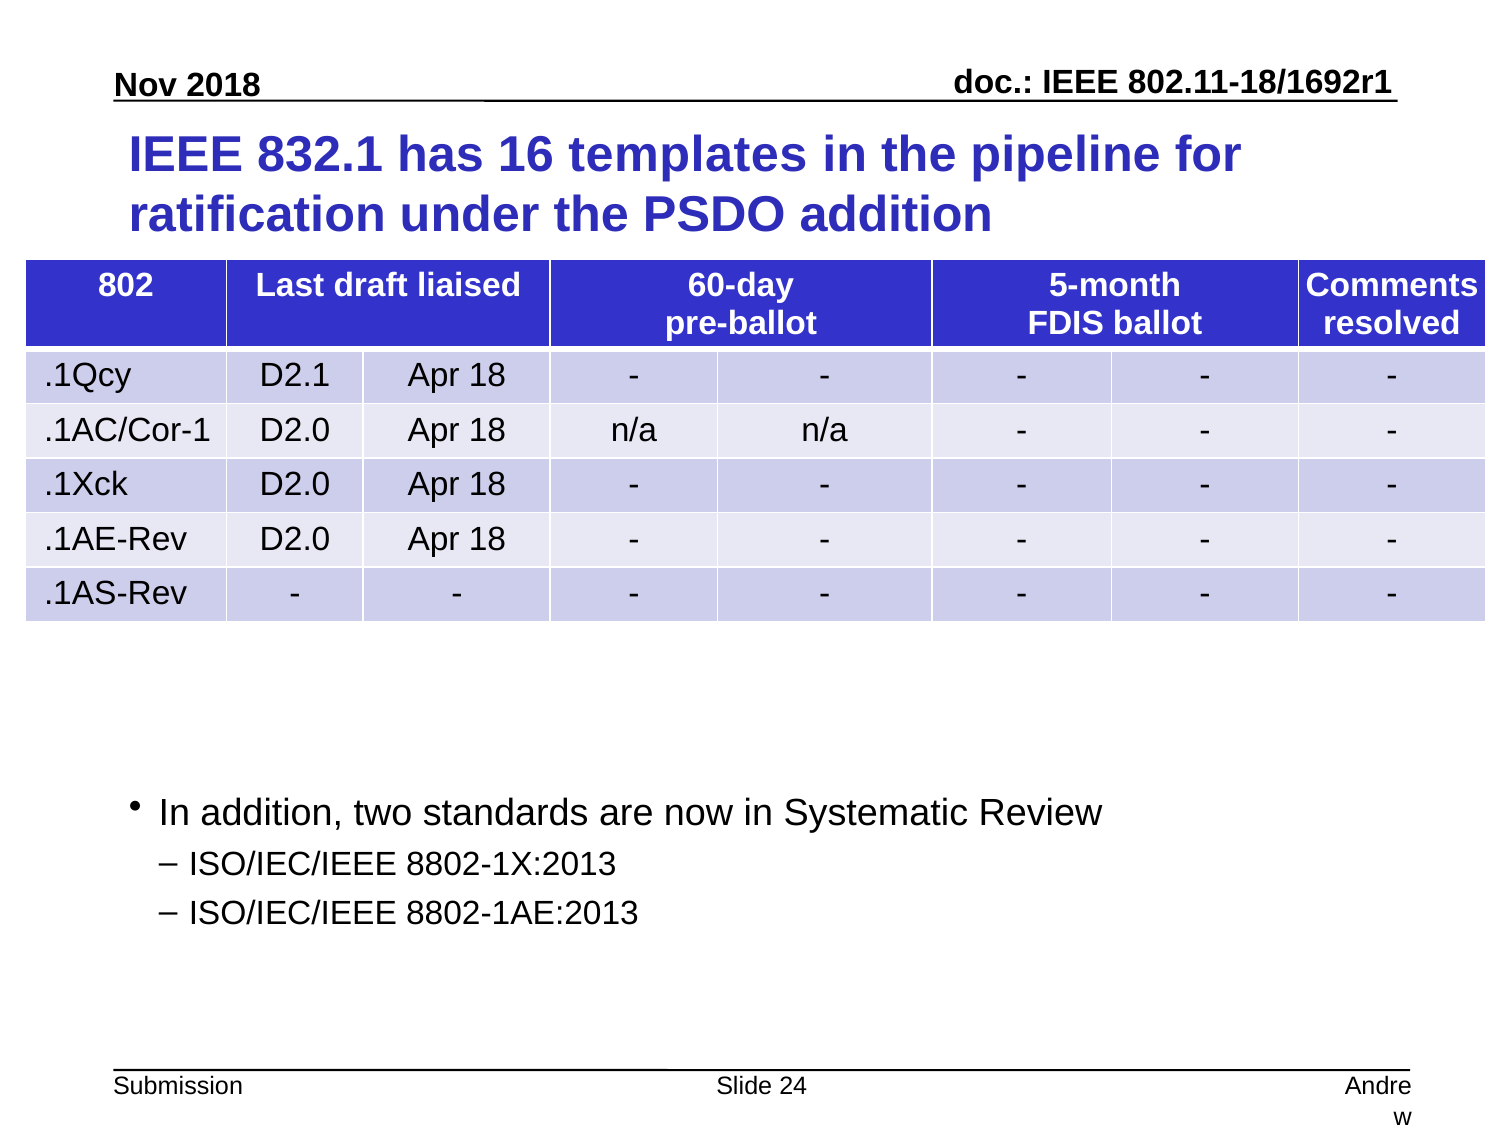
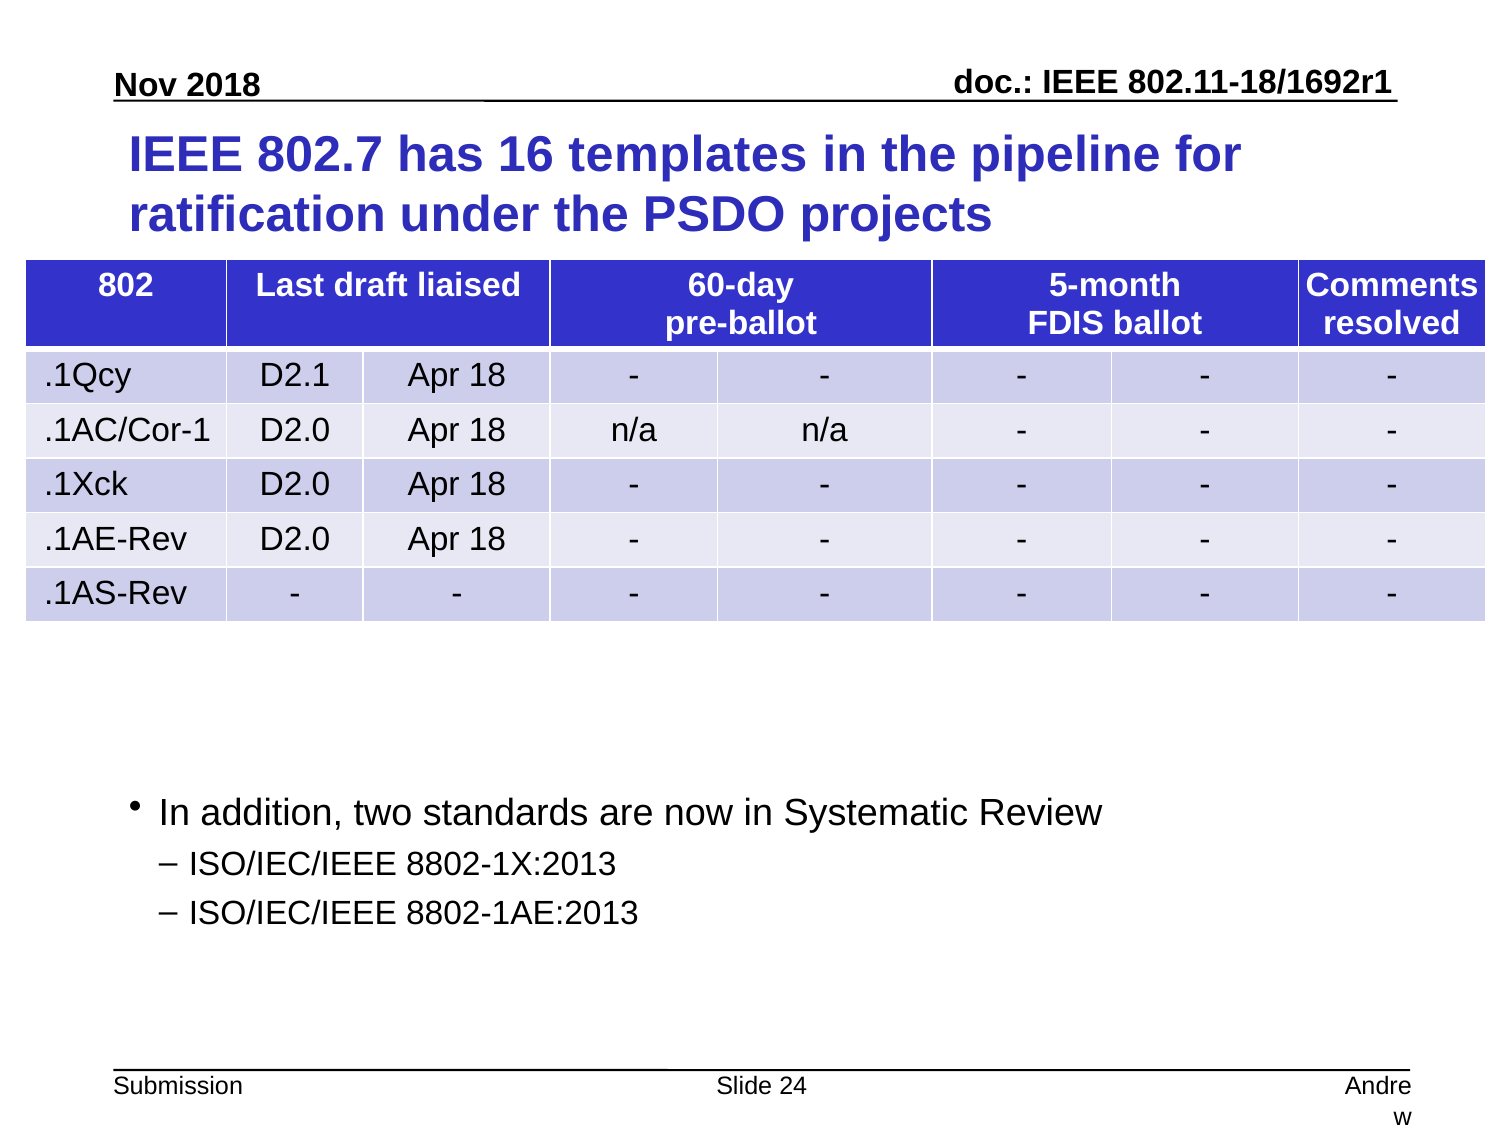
832.1: 832.1 -> 802.7 (320, 155)
PSDO addition: addition -> projects (896, 215)
